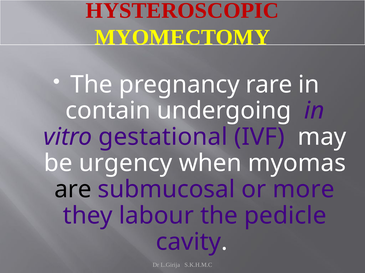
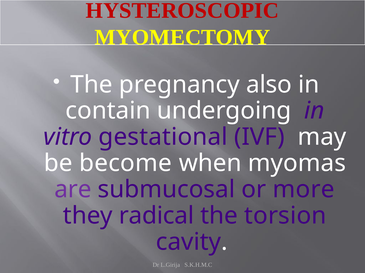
rare: rare -> also (269, 85)
urgency: urgency -> become (126, 164)
are colour: black -> purple (73, 190)
labour: labour -> radical (156, 216)
pedicle: pedicle -> torsion (285, 216)
